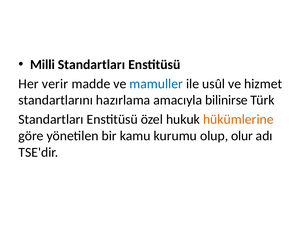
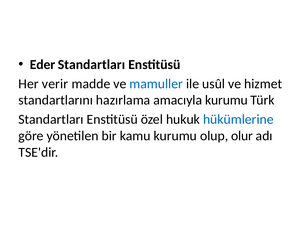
Milli: Milli -> Eder (43, 65)
amacıyla bilinirse: bilinirse -> kurumu (226, 100)
hükümlerine colour: orange -> blue (238, 119)
